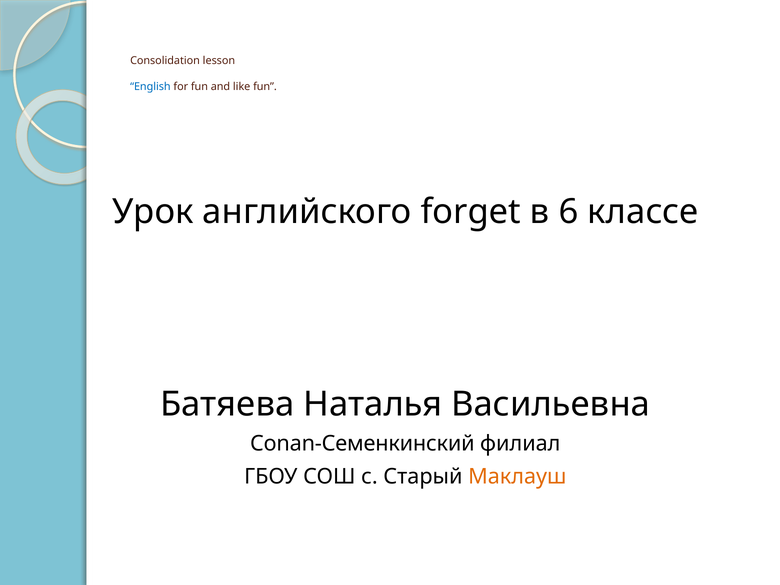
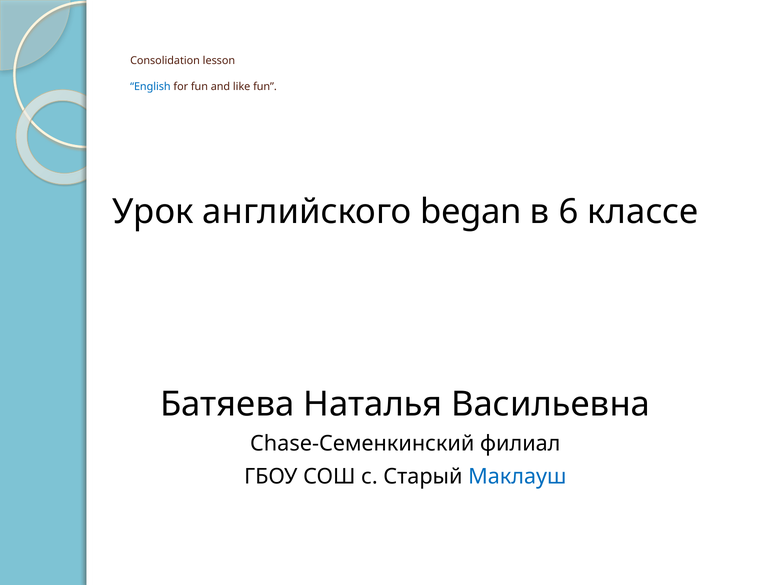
forget: forget -> began (471, 212)
Conan-Семенкинский: Conan-Семенкинский -> Chase-Семенкинский (362, 444)
Маклауш colour: orange -> blue (517, 476)
